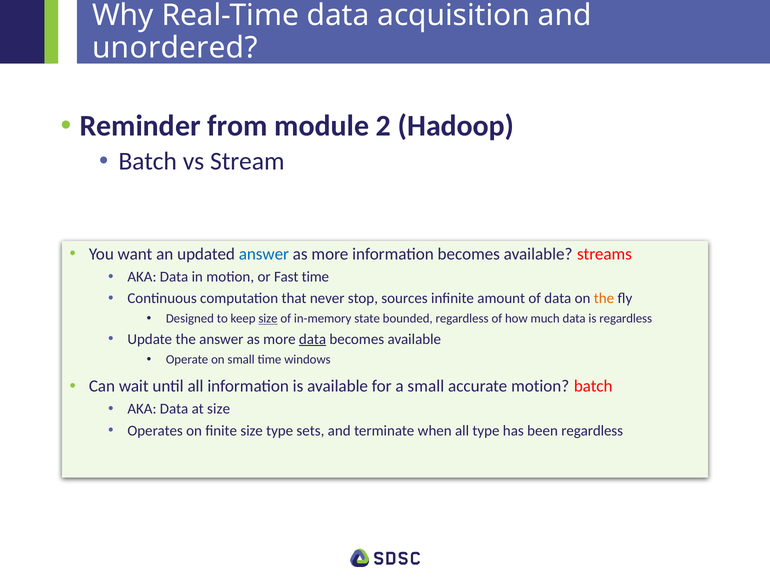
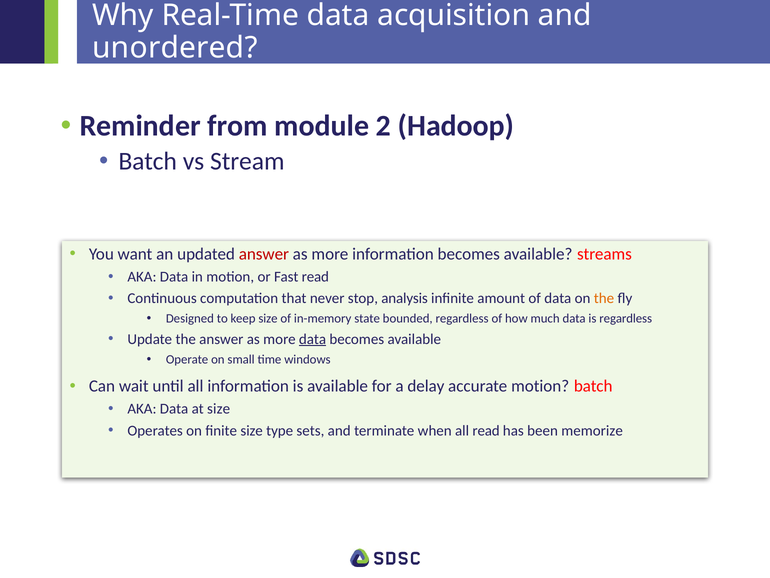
answer colour: blue -> red (264, 254)
Fast time: time -> read (315, 276)
sources: sources -> analysis (405, 298)
size underline: present -> none (268, 318)
a small: small -> delay (426, 386)
all type: type -> read (486, 430)
been regardless: regardless -> memorize (592, 430)
